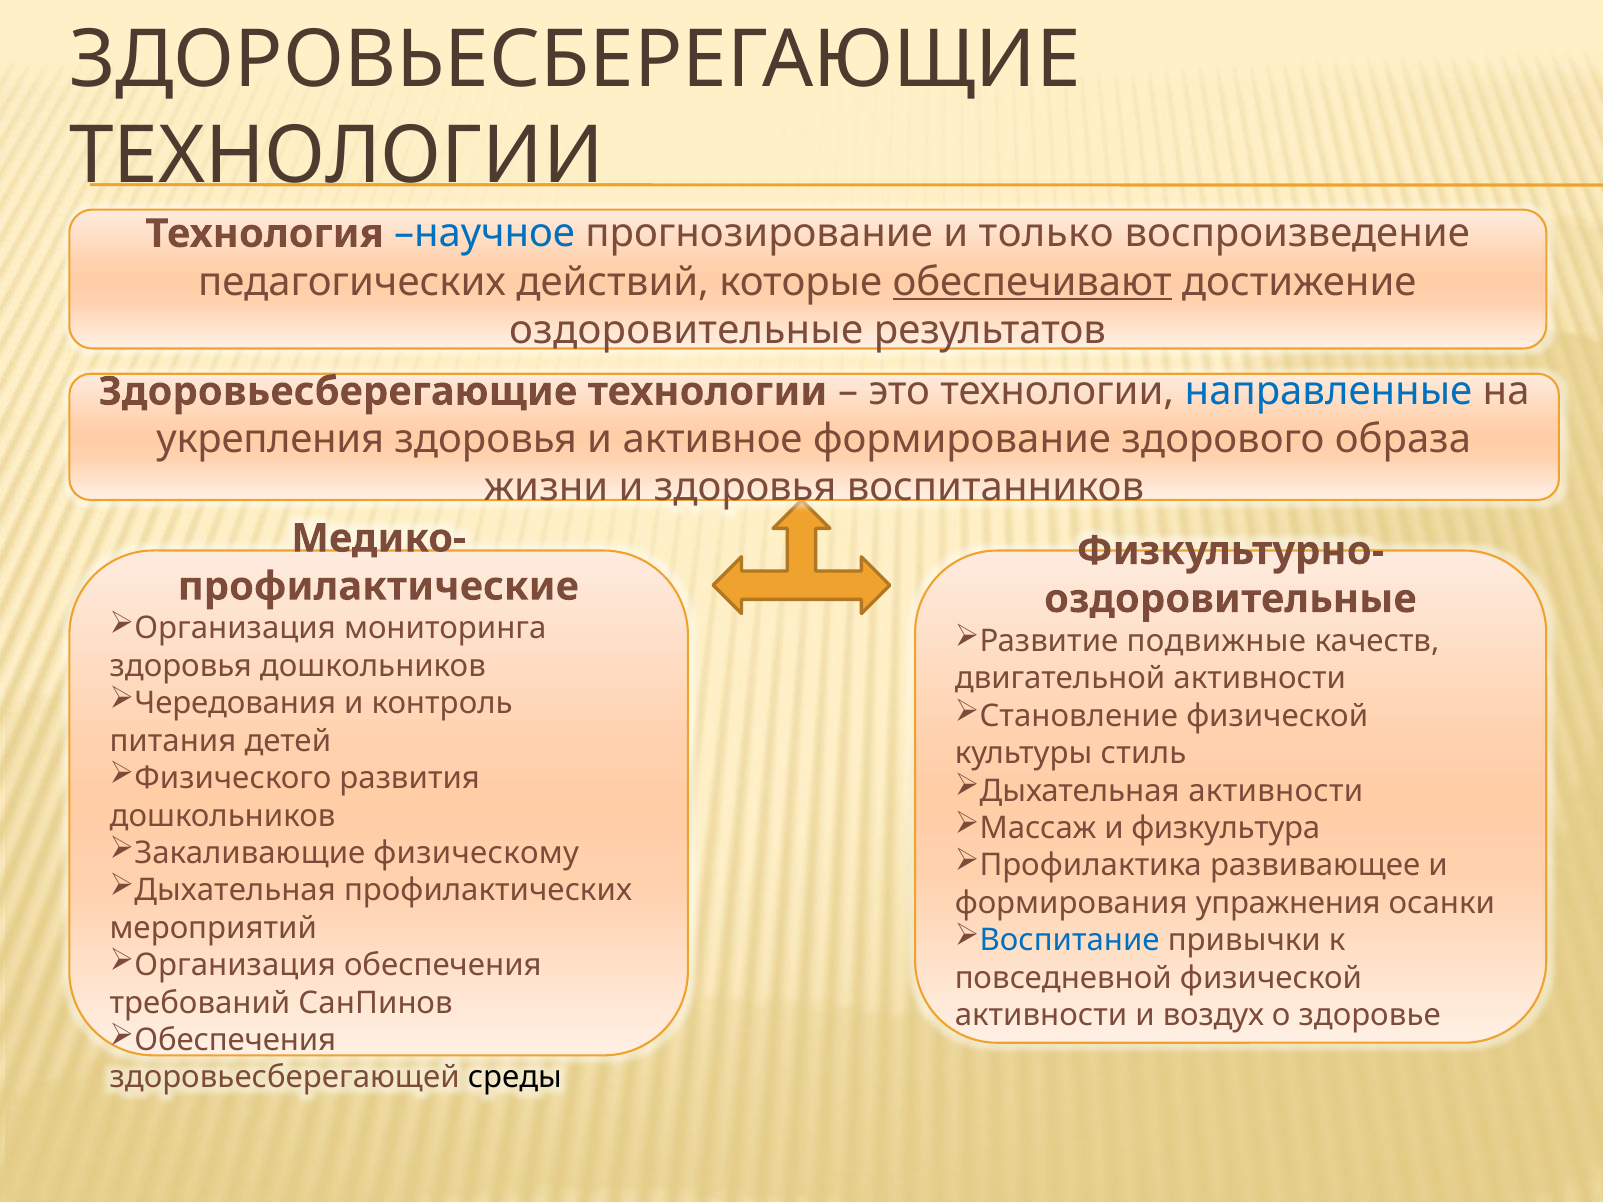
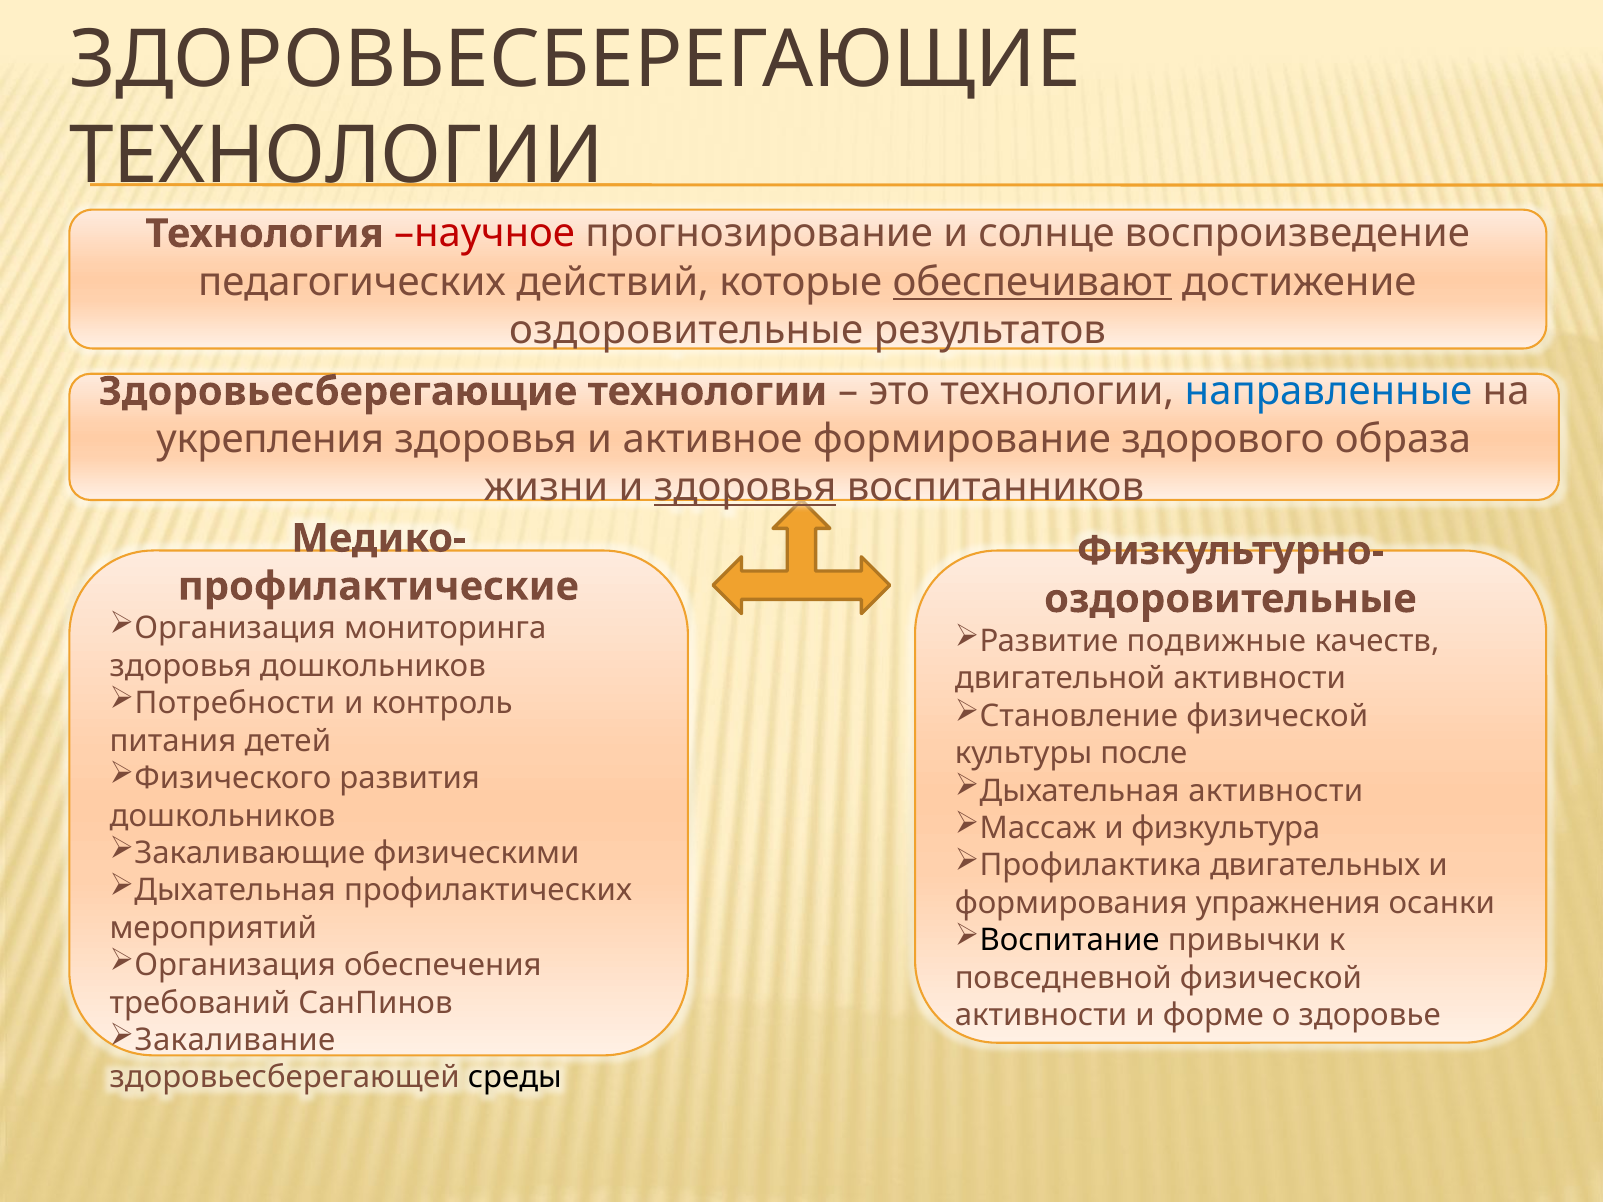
научное colour: blue -> red (485, 234)
только: только -> солнце (1047, 234)
здоровья underline: none -> present (745, 488)
Чередования: Чередования -> Потребности (235, 704)
стиль: стиль -> после (1144, 753)
физическому: физическому -> физическими (476, 853)
развивающее: развивающее -> двигательных (1315, 866)
Воспитание colour: blue -> black (1070, 941)
воздух: воздух -> форме (1213, 1015)
Обеспечения: Обеспечения -> Закаливание (235, 1040)
